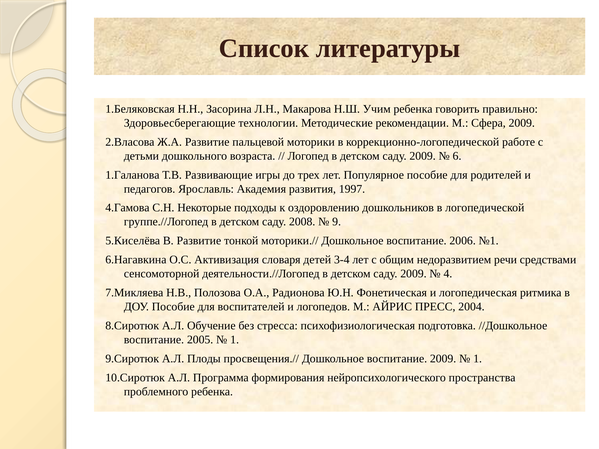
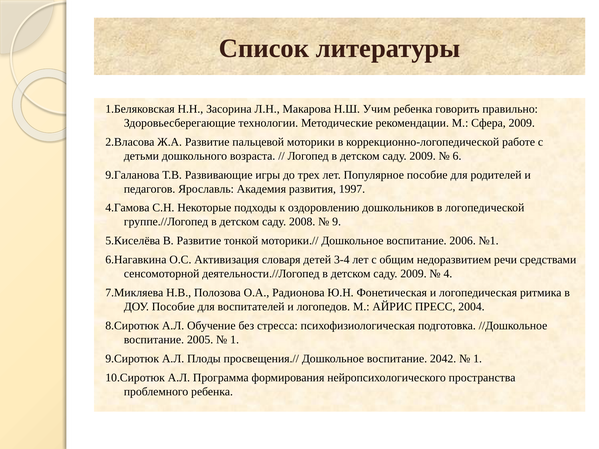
1.Галанова: 1.Галанова -> 9.Галанова (132, 175)
воспитание 2009: 2009 -> 2042 (443, 359)
